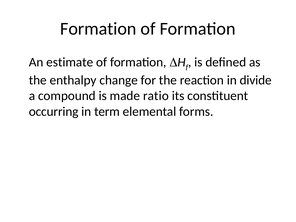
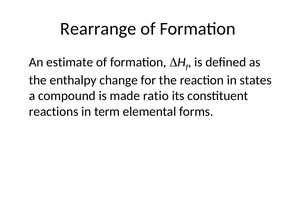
Formation: Formation -> Rearrange (98, 29)
divide: divide -> states (256, 80)
occurring: occurring -> reactions (54, 112)
